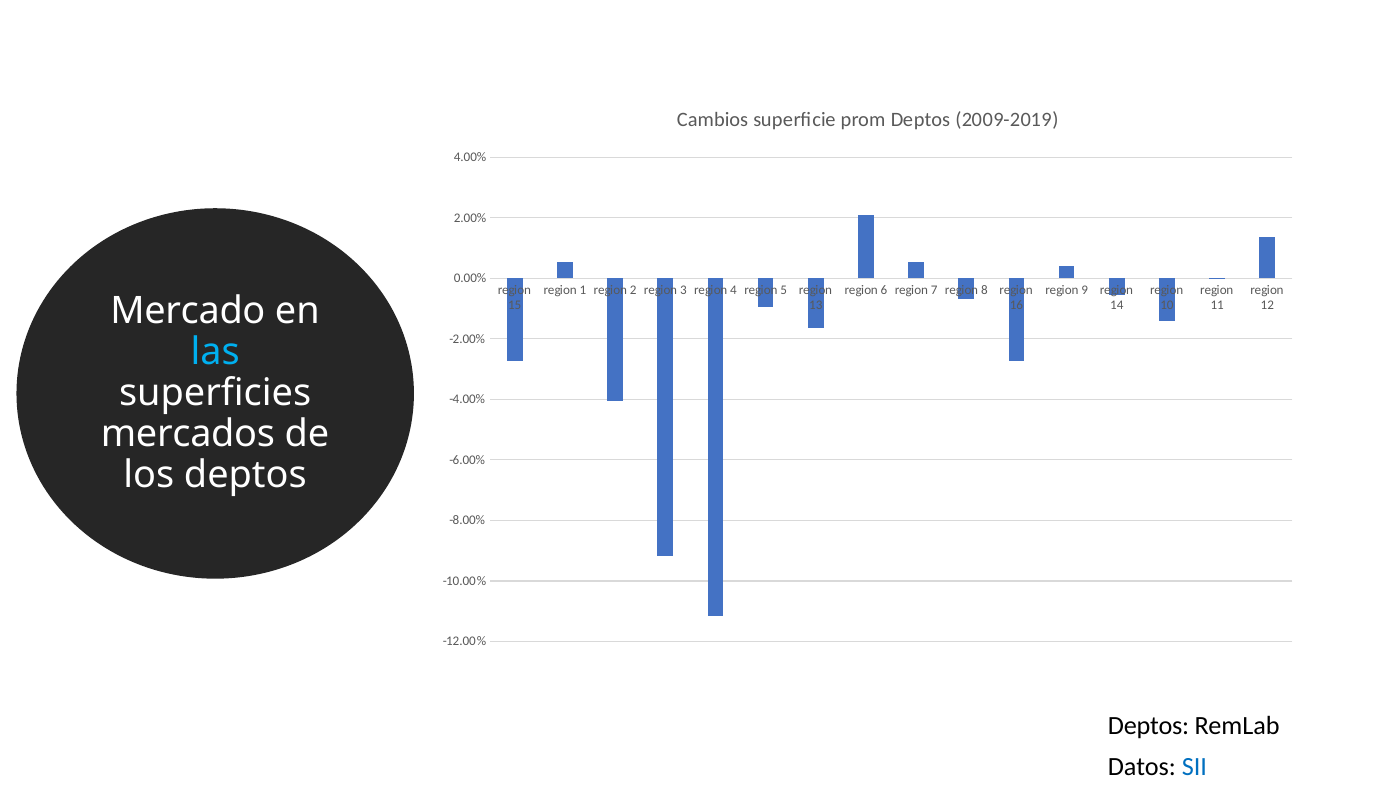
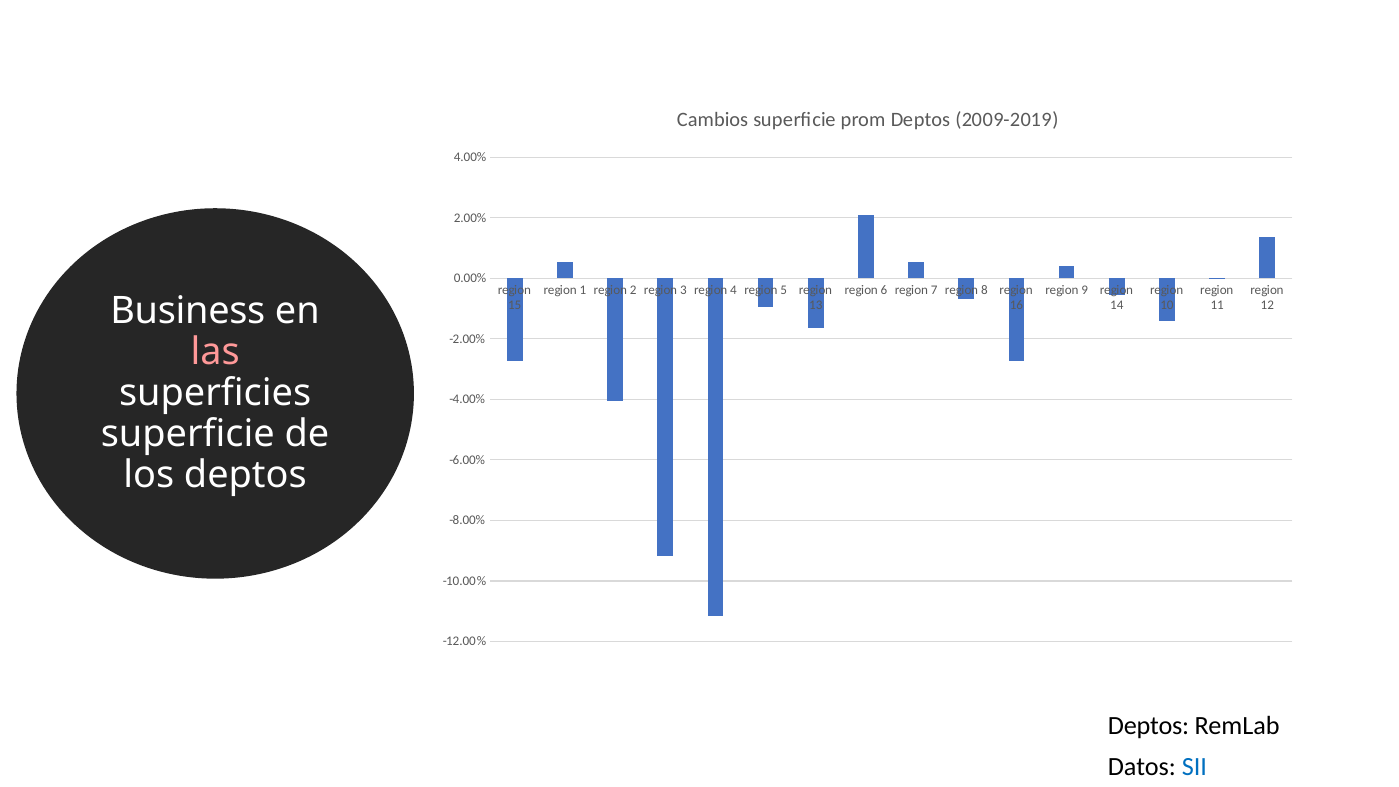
Mercado: Mercado -> Business (188, 311)
las colour: light blue -> pink (215, 352)
mercados: mercados -> superficie (188, 434)
